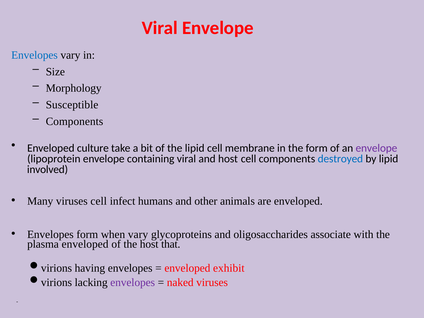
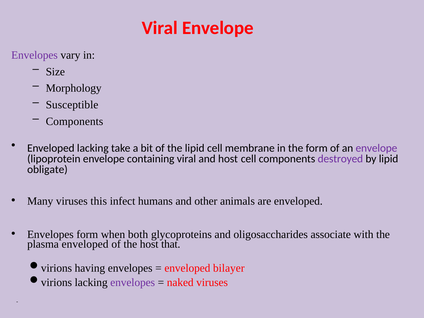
Envelopes colour: blue -> purple (35, 55)
Enveloped culture: culture -> lacking (93, 148)
destroyed colour: blue -> purple (340, 159)
involved: involved -> obligate (47, 170)
viruses cell: cell -> this (99, 201)
when vary: vary -> both (138, 234)
exhibit: exhibit -> bilayer (229, 268)
